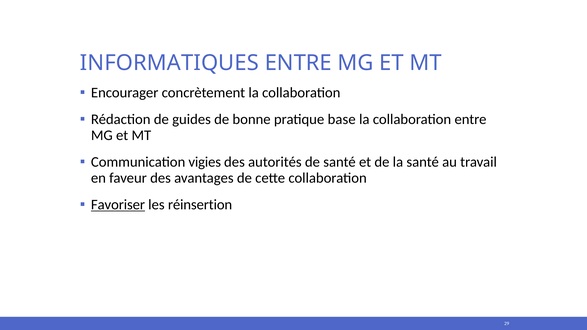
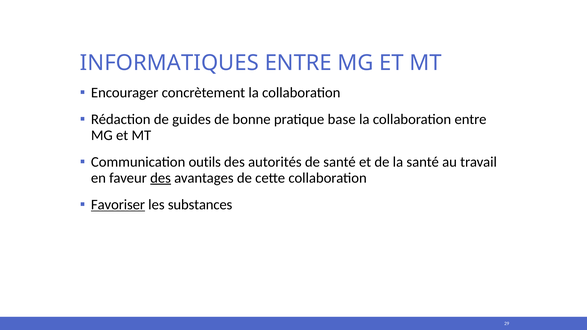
vigies: vigies -> outils (205, 162)
des underline: none -> present (161, 178)
réinsertion: réinsertion -> substances (200, 205)
